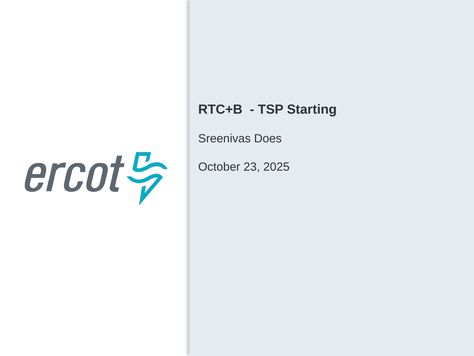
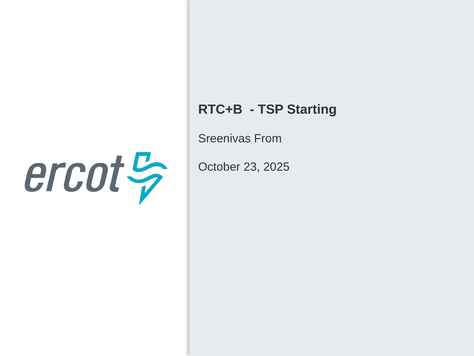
Does: Does -> From (268, 138)
